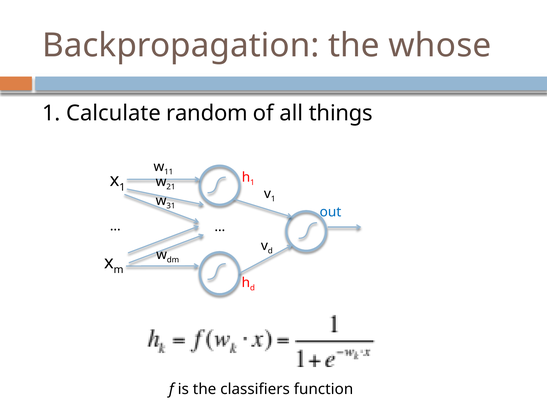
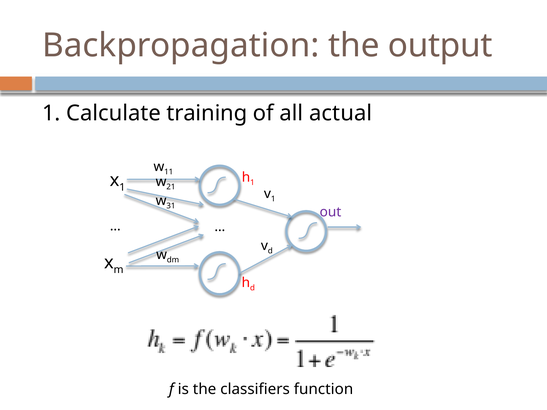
whose: whose -> output (440, 46)
random: random -> training (207, 113)
things: things -> actual (341, 113)
out colour: blue -> purple (330, 212)
